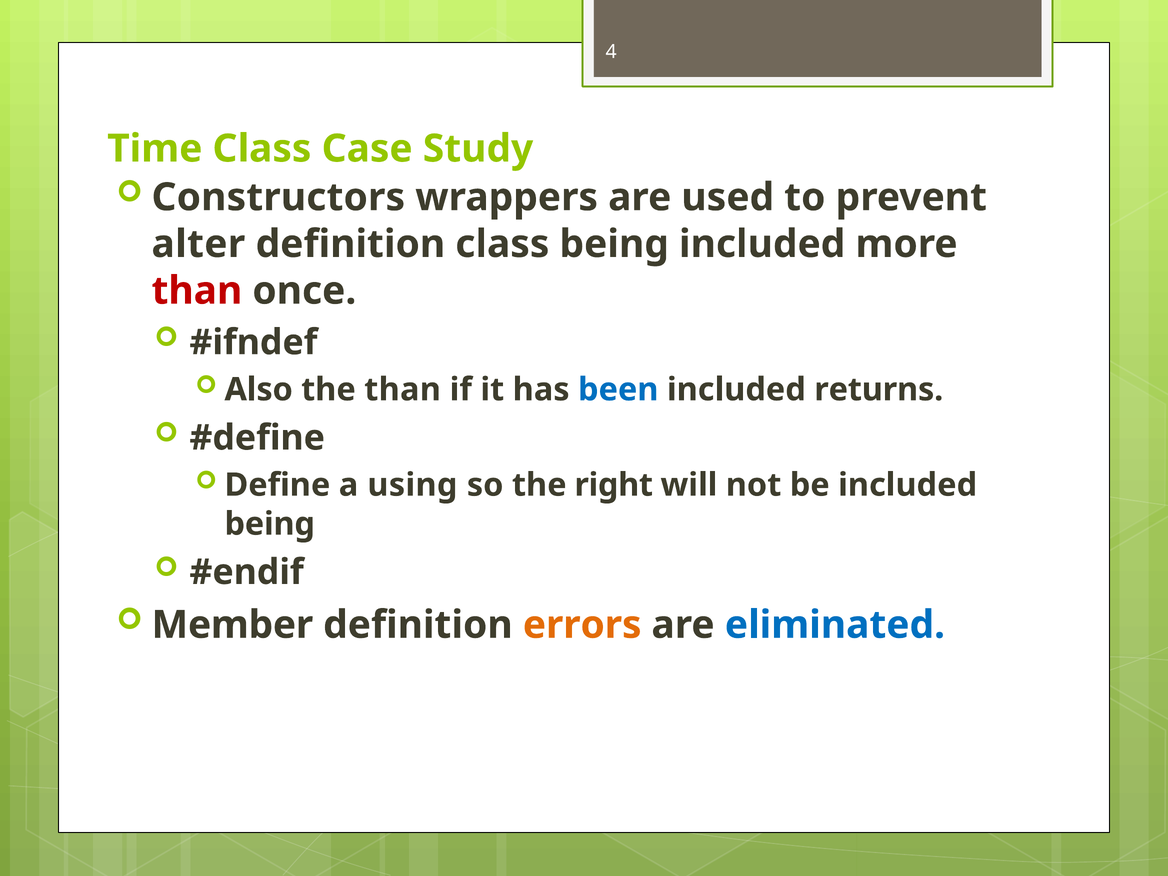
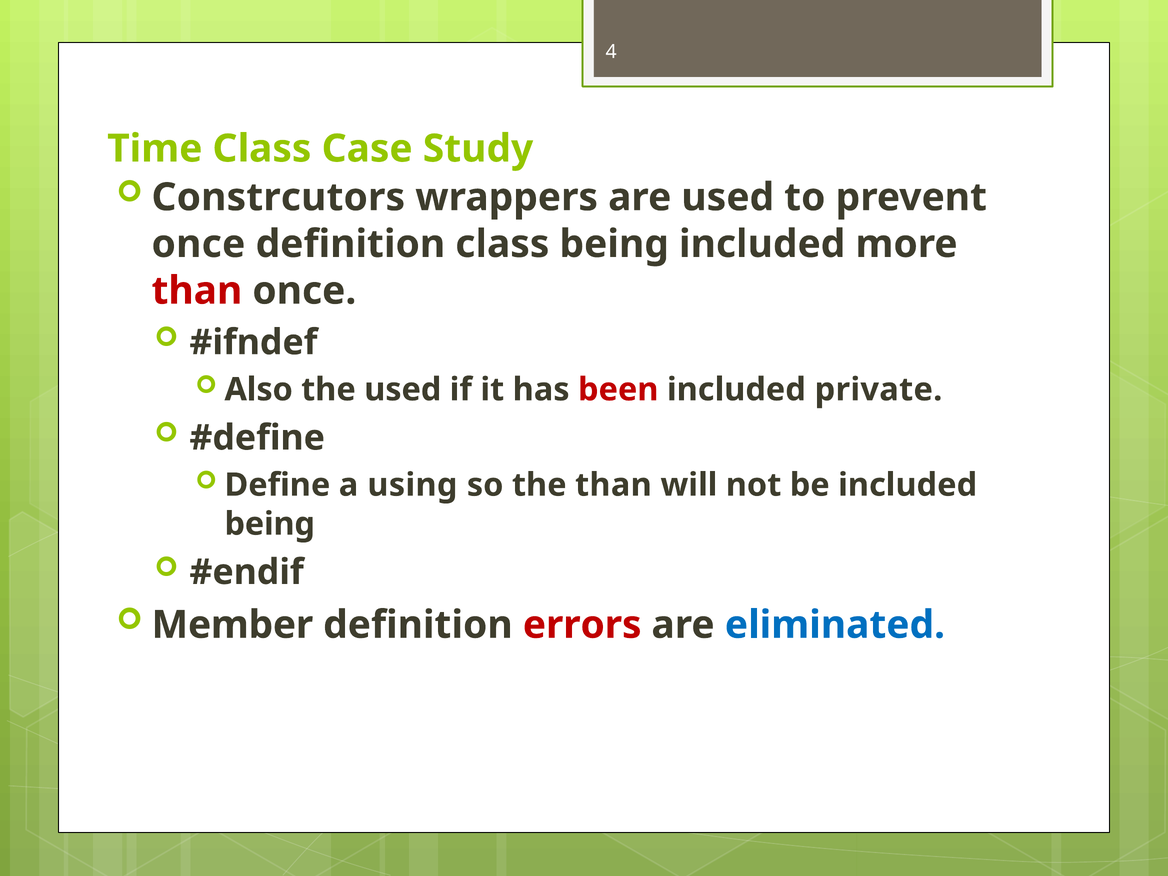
Constructors: Constructors -> Constrcutors (278, 197)
alter: alter -> once (198, 244)
the than: than -> used (403, 390)
been colour: blue -> red (618, 390)
returns: returns -> private (879, 390)
the right: right -> than (613, 485)
errors colour: orange -> red (582, 625)
